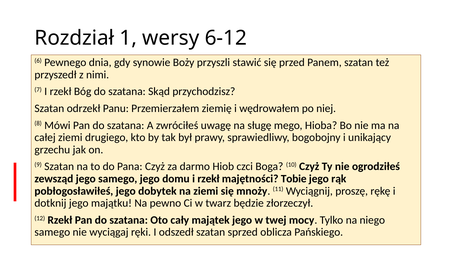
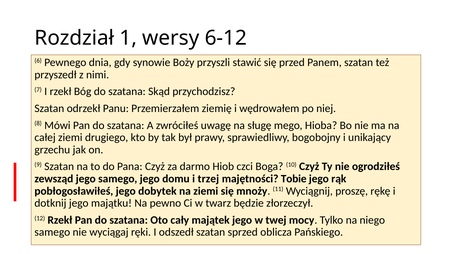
domu i rzekł: rzekł -> trzej (208, 179)
